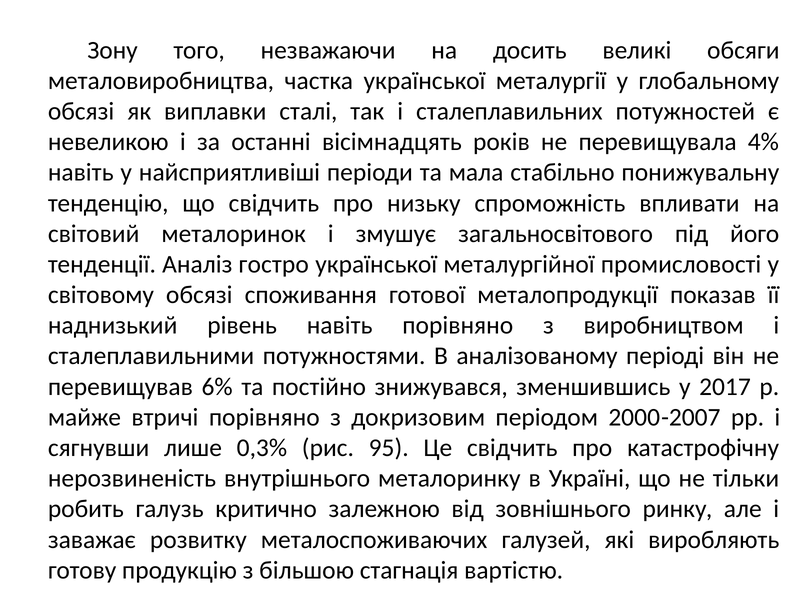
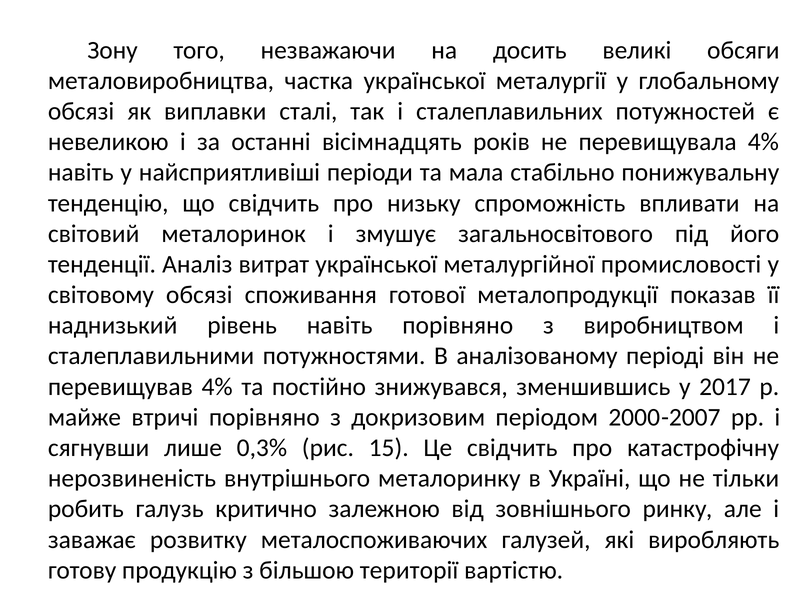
гостро: гостро -> витрат (274, 264)
перевищував 6%: 6% -> 4% (217, 386)
95: 95 -> 15 (389, 447)
стагнація: стагнація -> території (409, 570)
